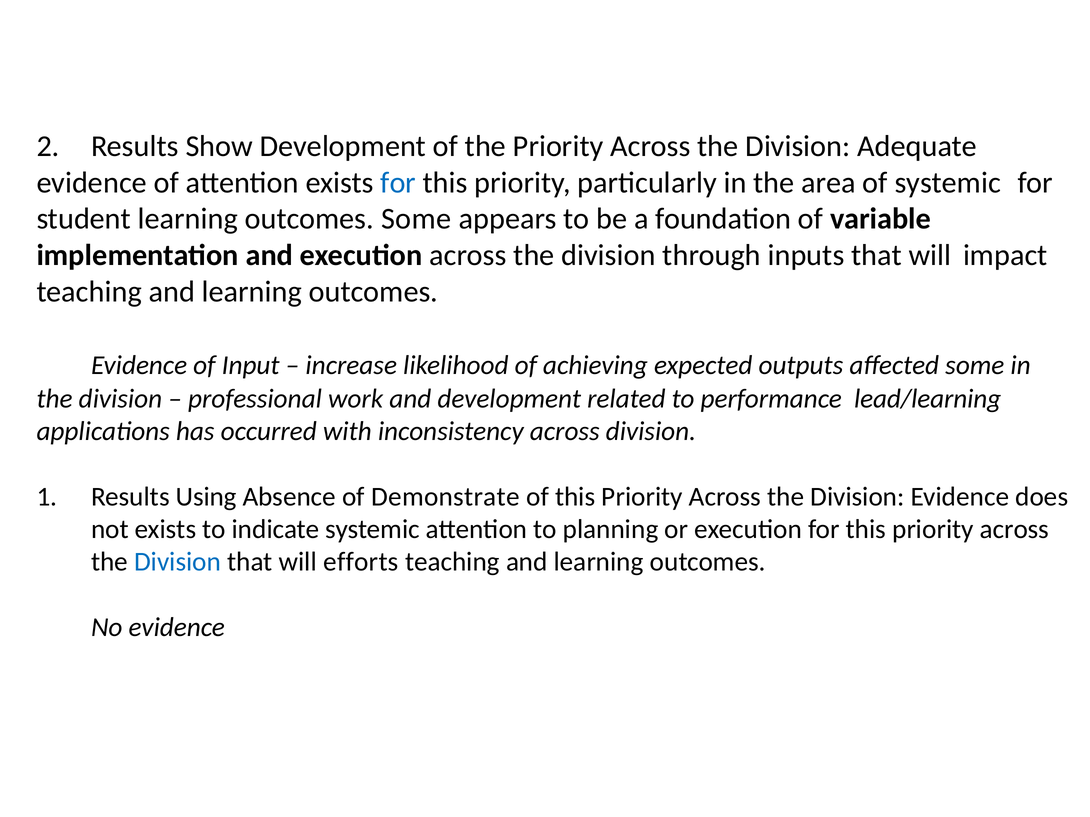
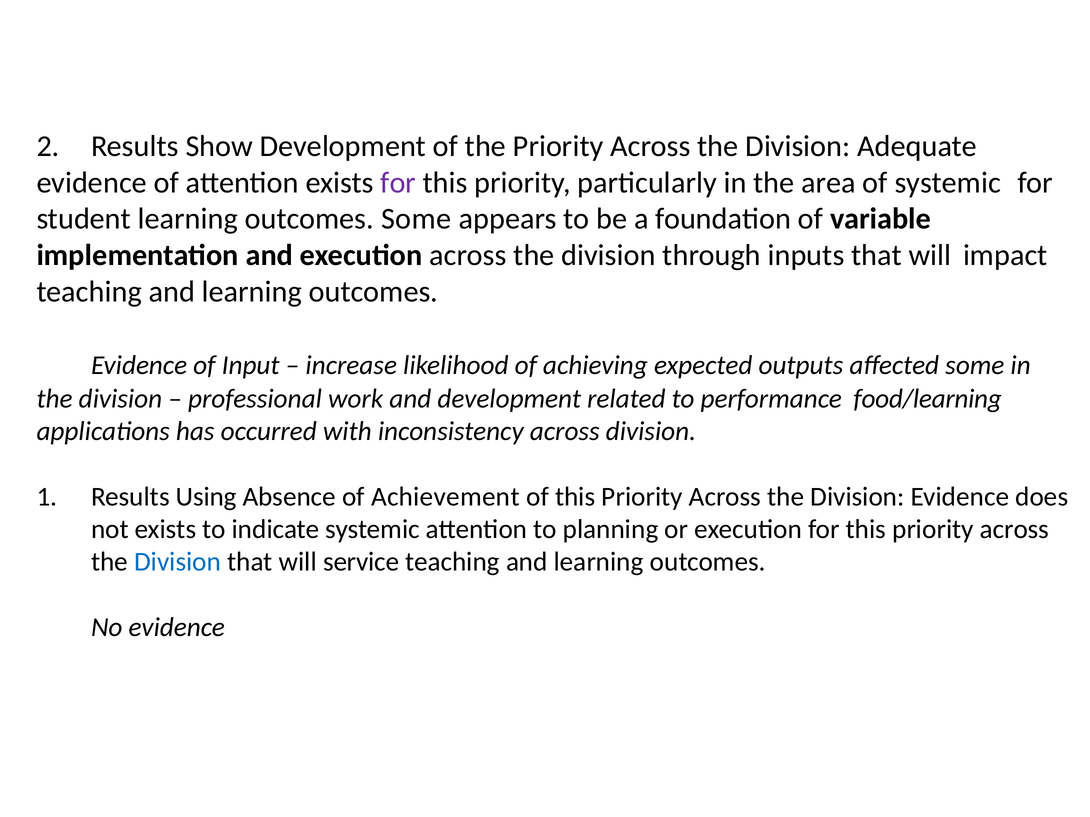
for colour: blue -> purple (398, 183)
lead/learning: lead/learning -> food/learning (928, 399)
Demonstrate: Demonstrate -> Achievement (445, 497)
efforts: efforts -> service (361, 562)
